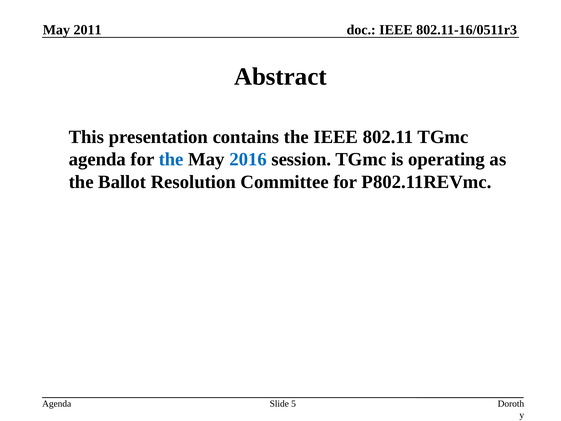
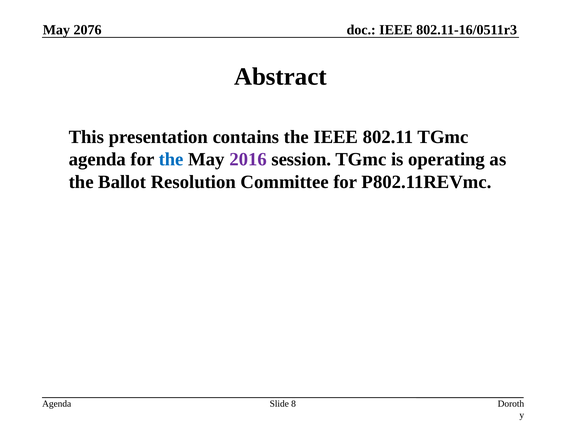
2011: 2011 -> 2076 (88, 30)
2016 colour: blue -> purple (248, 159)
5: 5 -> 8 (294, 404)
